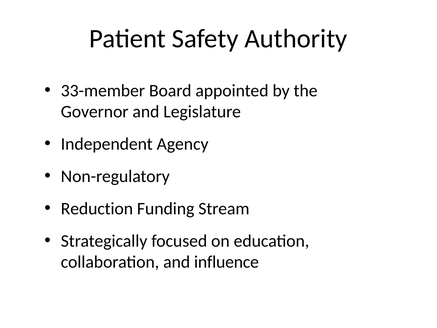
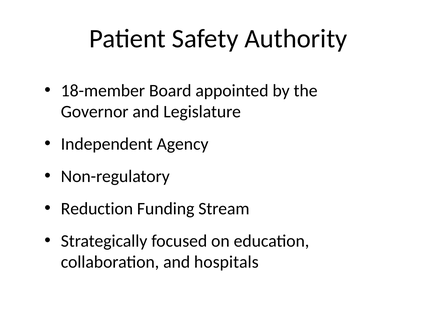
33-member: 33-member -> 18-member (103, 90)
influence: influence -> hospitals (226, 262)
